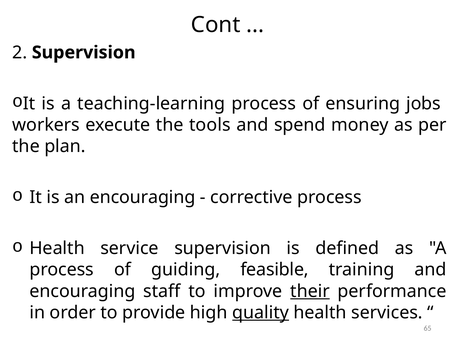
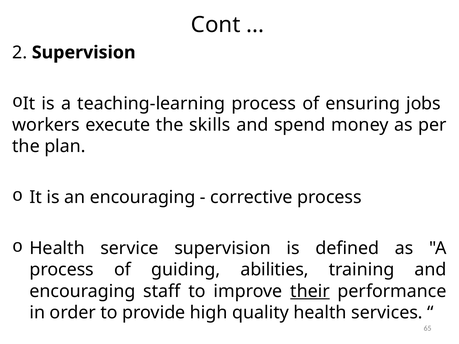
tools: tools -> skills (210, 125)
feasible: feasible -> abilities (275, 270)
quality underline: present -> none (261, 313)
